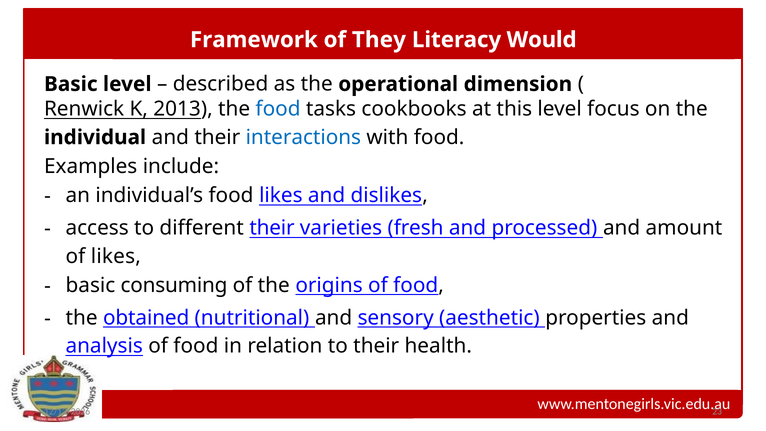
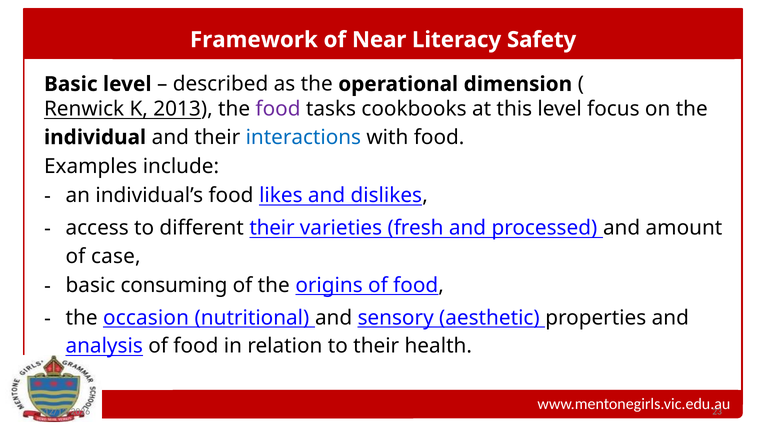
They: They -> Near (379, 40)
Would: Would -> Safety (542, 40)
food colour: blue -> purple (278, 109)
of likes: likes -> case (116, 256)
obtained: obtained -> occasion (146, 318)
